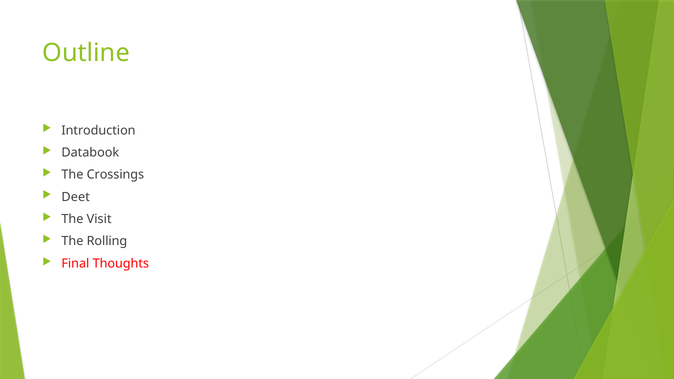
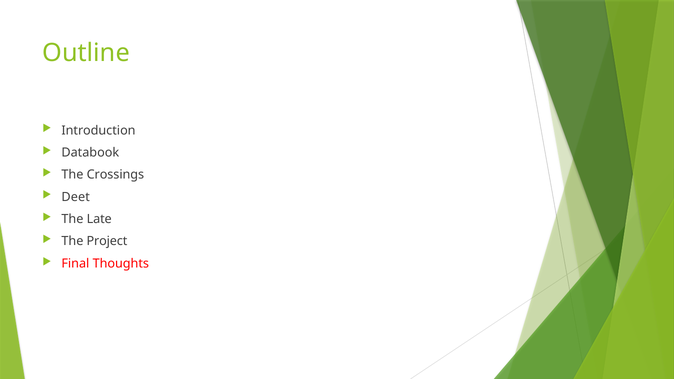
Visit: Visit -> Late (99, 219)
Rolling: Rolling -> Project (107, 241)
